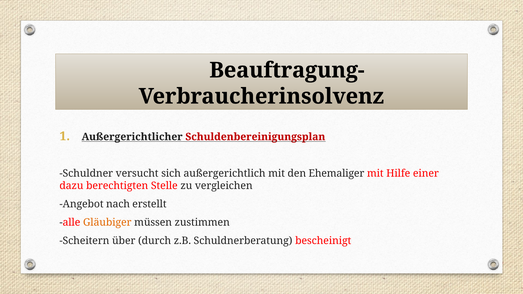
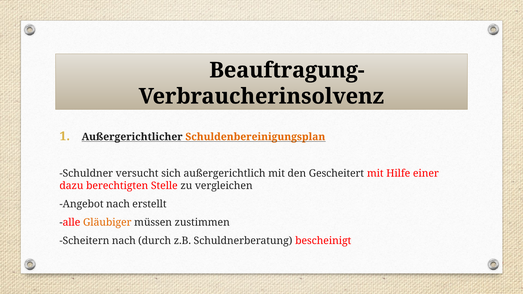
Schuldenbereinigungsplan colour: red -> orange (255, 137)
Ehemaliger: Ehemaliger -> Gescheitert (336, 173)
Scheitern über: über -> nach (124, 241)
